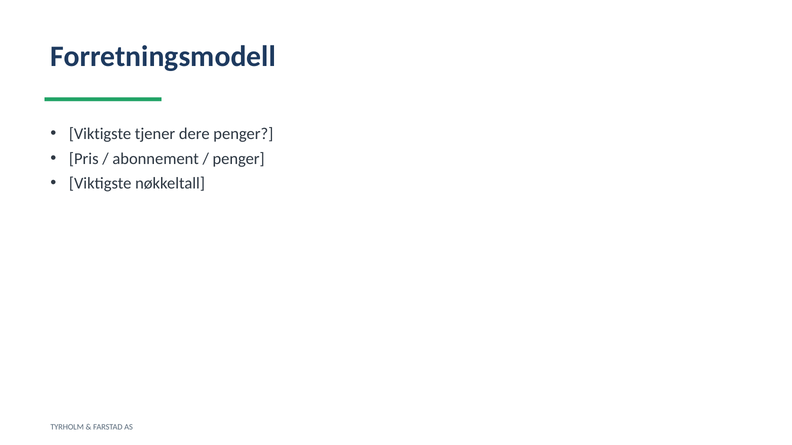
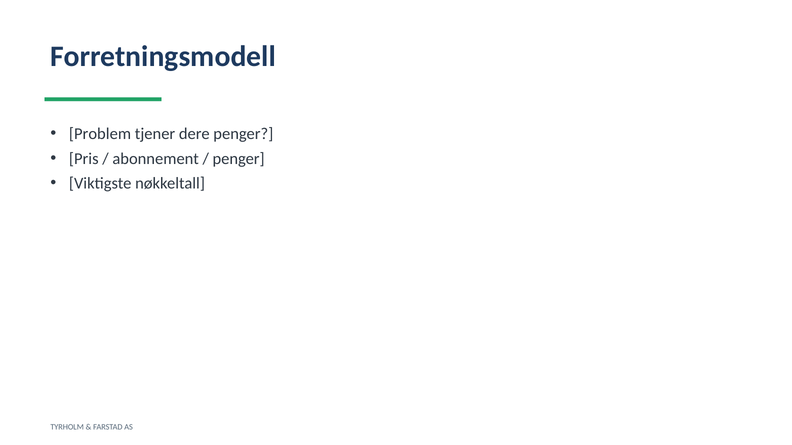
Viktigste: Viktigste -> Problem (100, 134)
